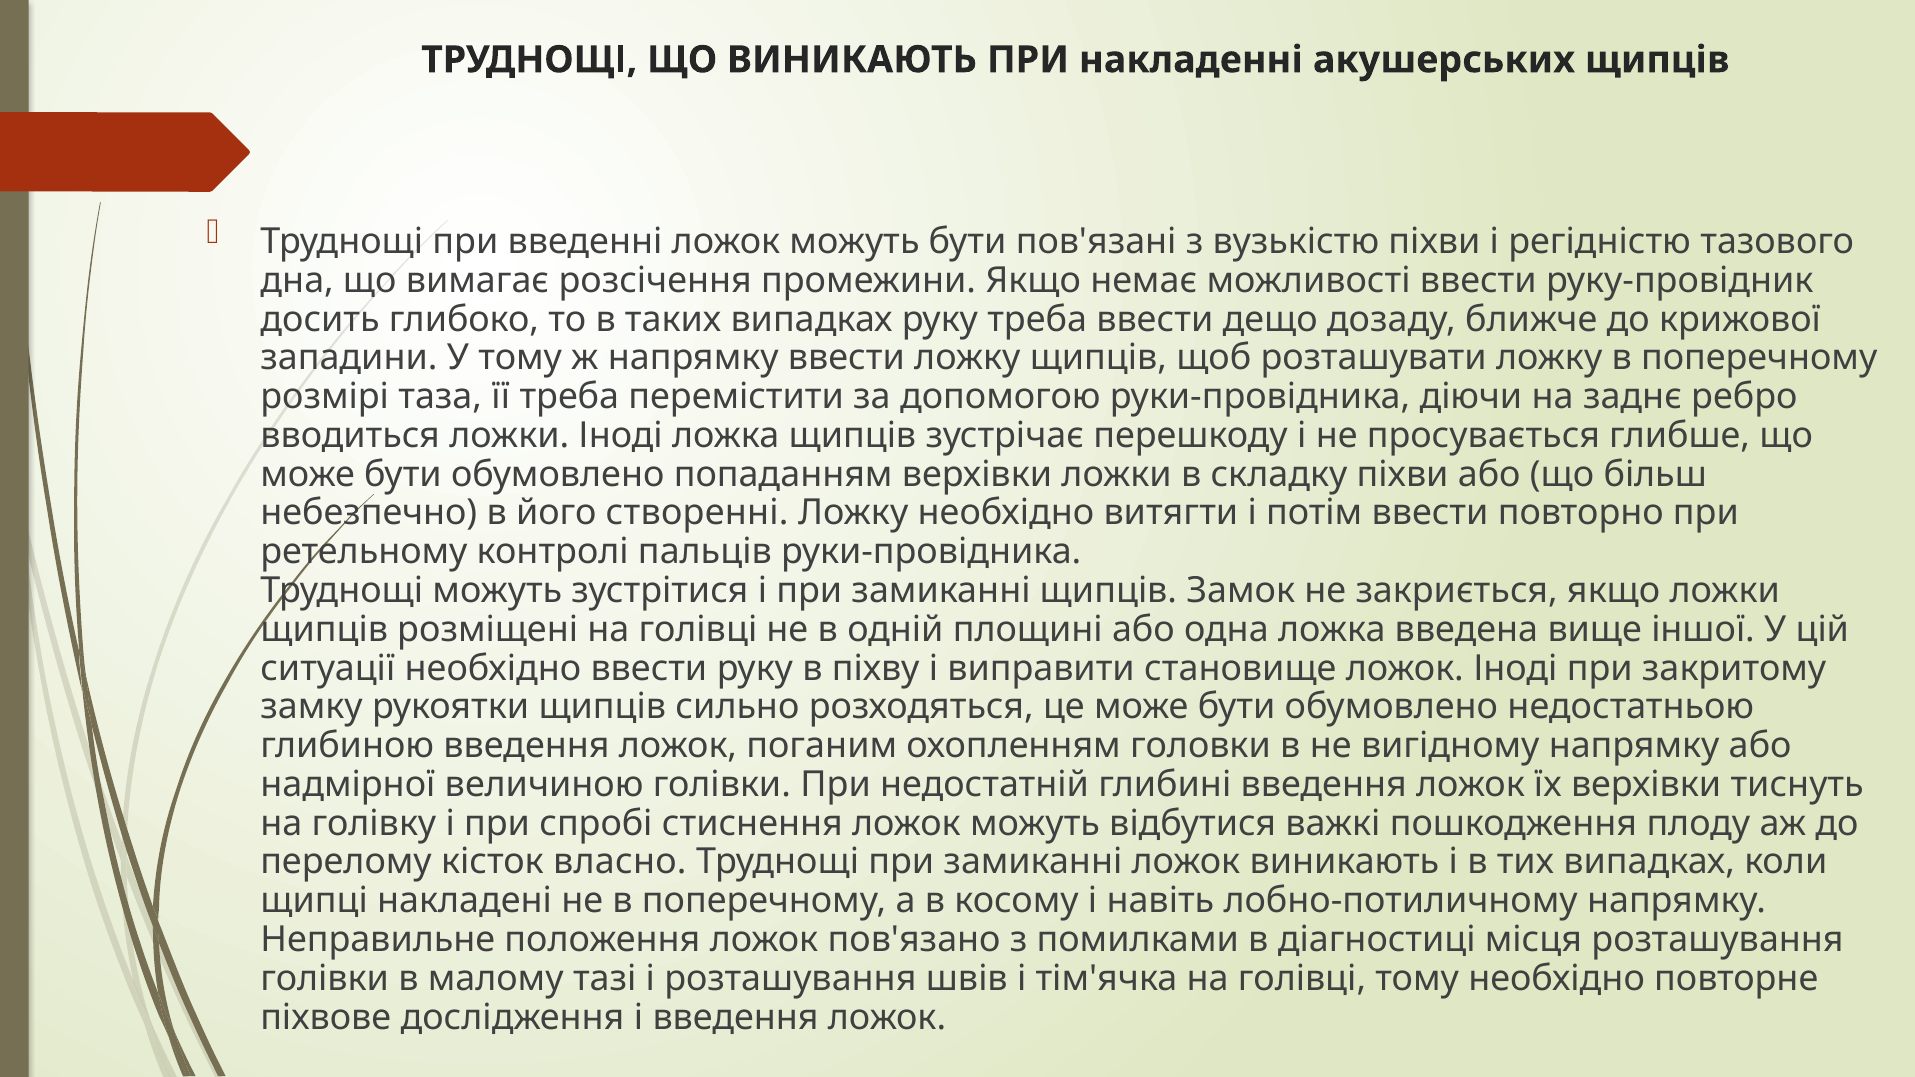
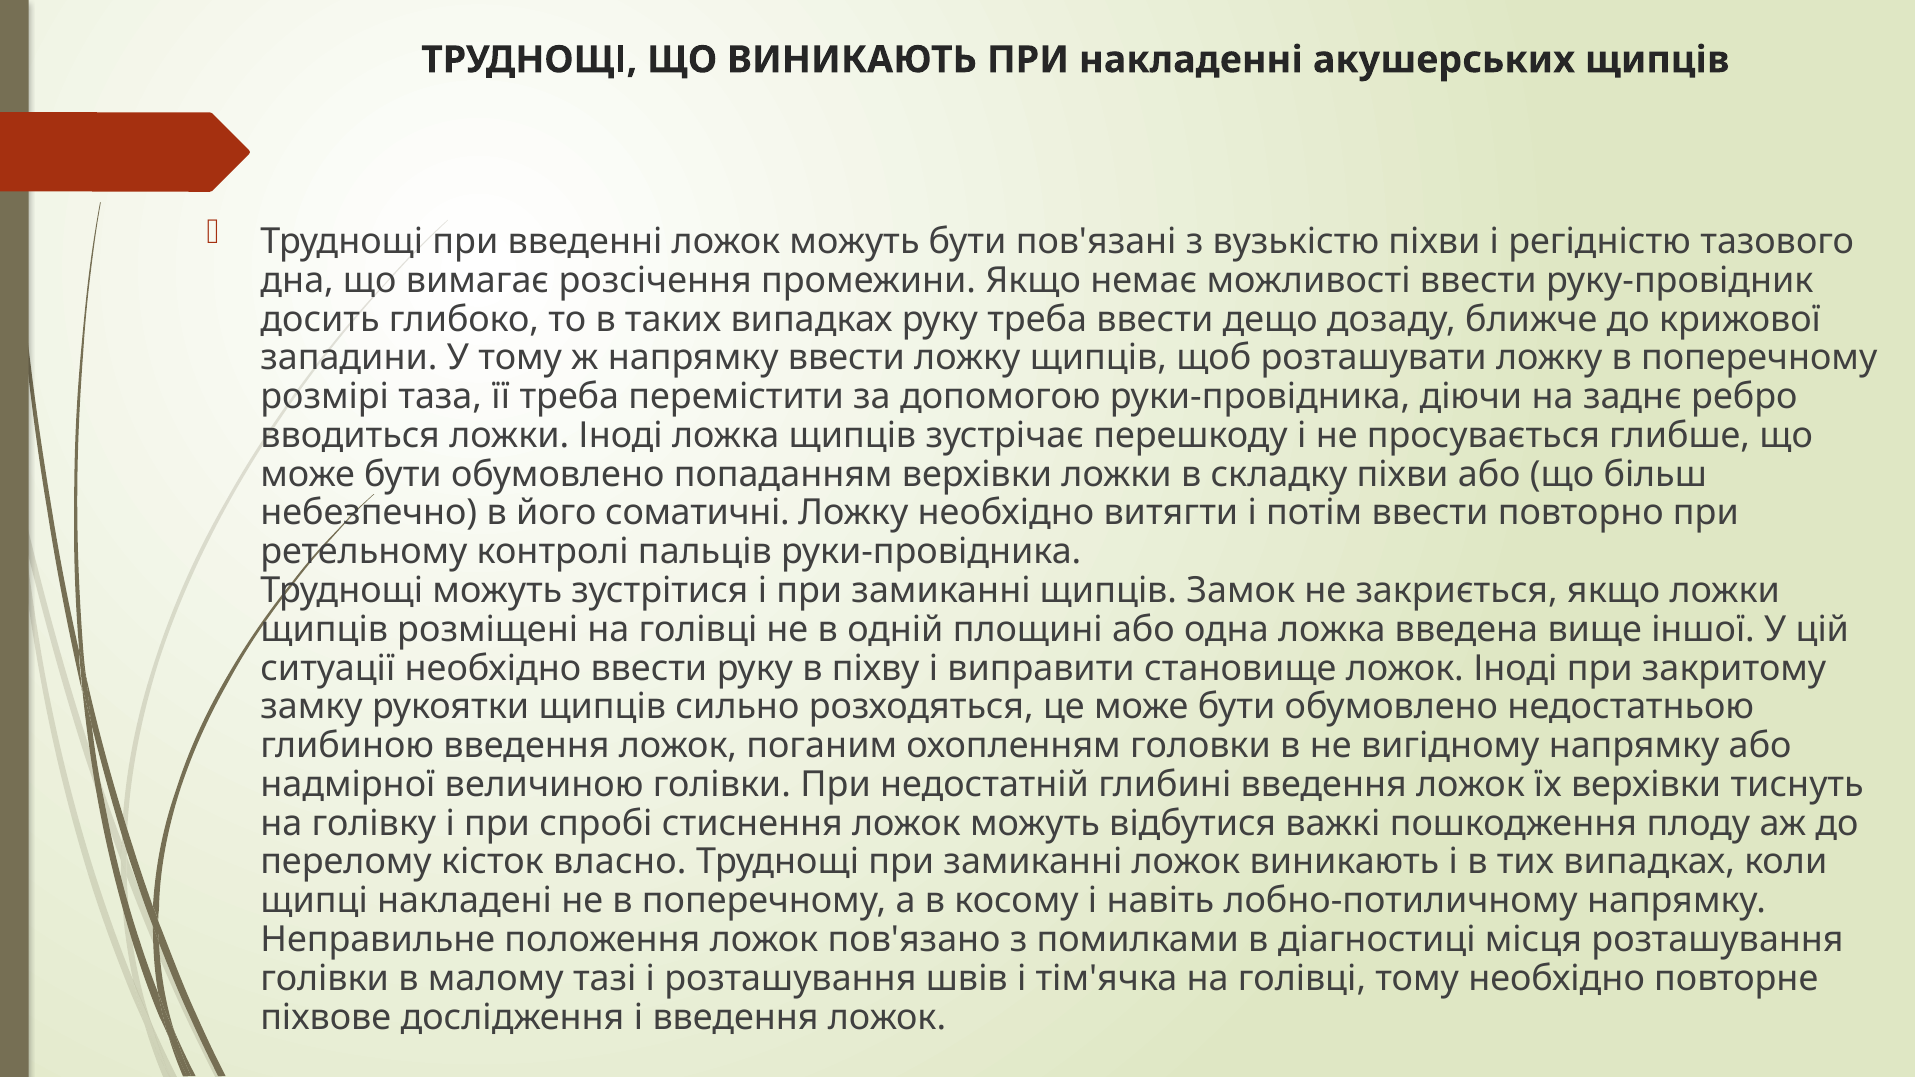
створенні: створенні -> соматичні (697, 513)
